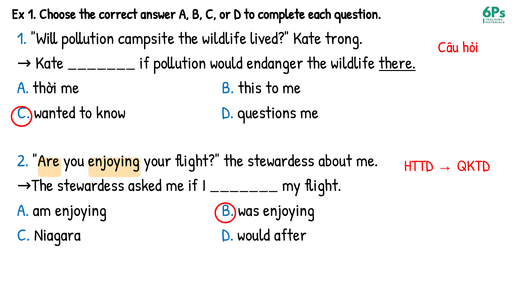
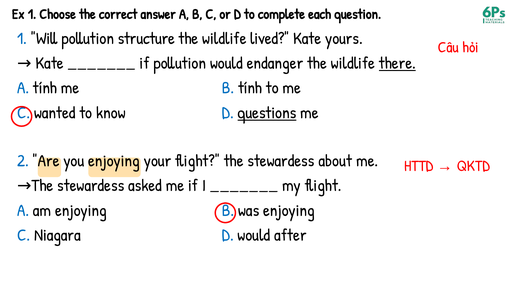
campsite: campsite -> structure (146, 39)
trong: trong -> yours (344, 39)
A thời: thời -> tính (45, 88)
B this: this -> tính (250, 88)
questions underline: none -> present (267, 113)
